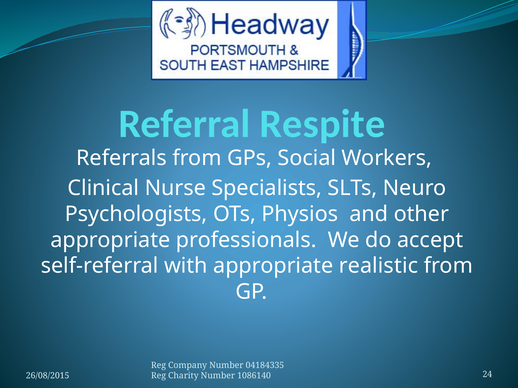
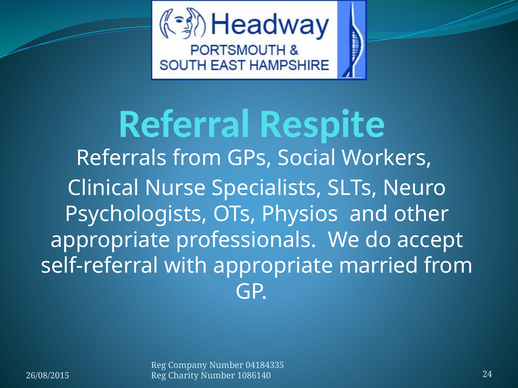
realistic: realistic -> married (379, 266)
